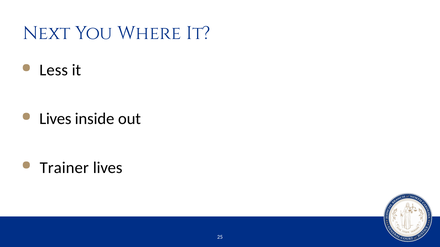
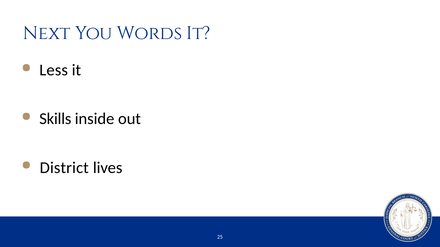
Where: Where -> Words (149, 33)
Lives: Lives -> Skills (55, 119)
Trainer: Trainer -> District (64, 168)
